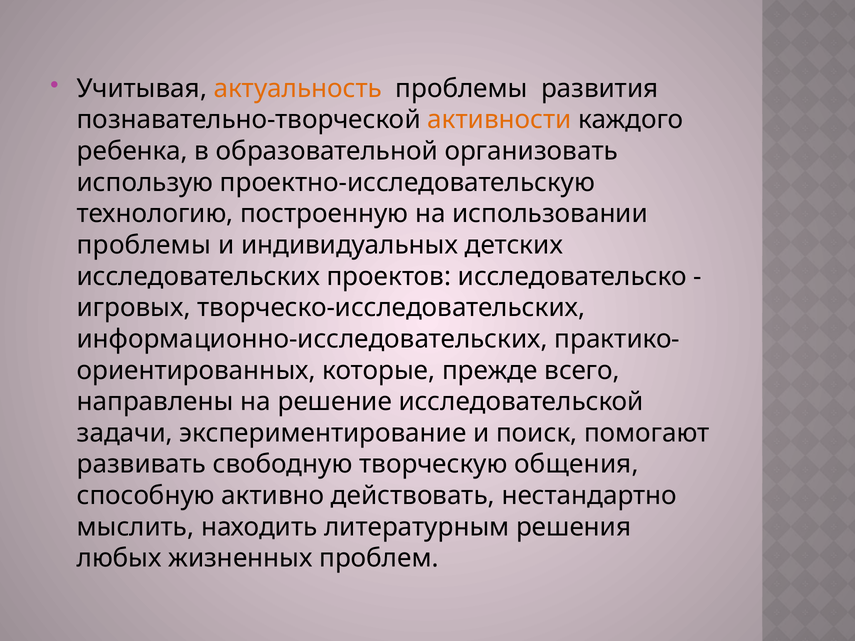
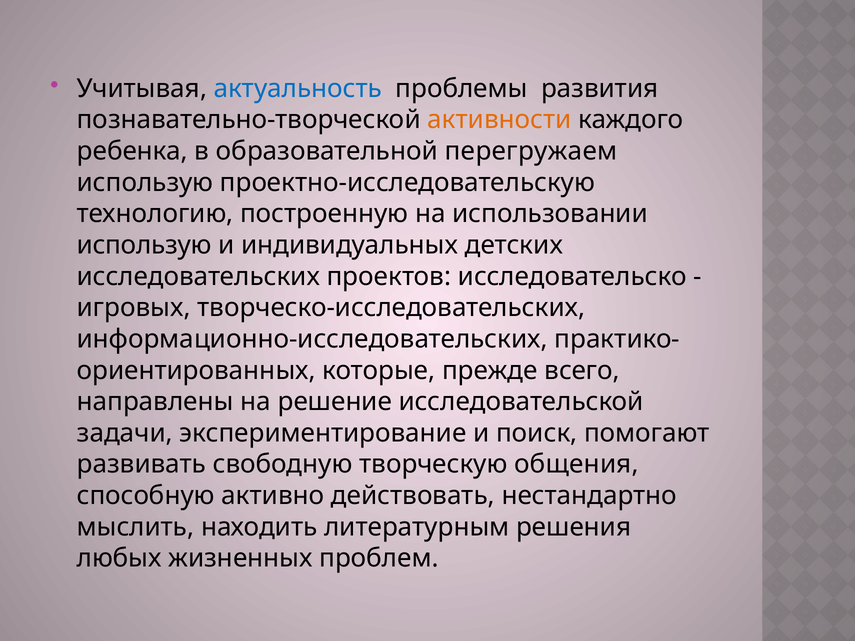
актуальность colour: orange -> blue (298, 88)
организовать: организовать -> перегружаем (531, 151)
проблемы: проблемы -> использую (144, 245)
